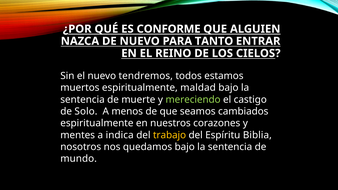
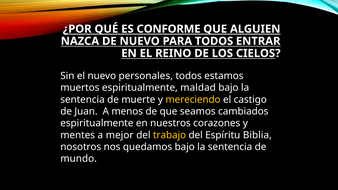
PARA TANTO: TANTO -> TODOS (214, 41)
tendremos: tendremos -> personales (146, 76)
mereciendo colour: light green -> yellow (193, 100)
Solo: Solo -> Juan (86, 111)
indica: indica -> mejor (120, 135)
